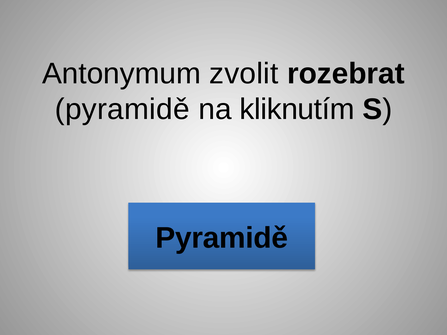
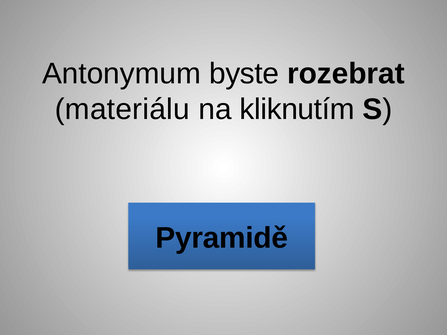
zvolit: zvolit -> byste (244, 74)
pyramidě: pyramidě -> materiálu (122, 109)
